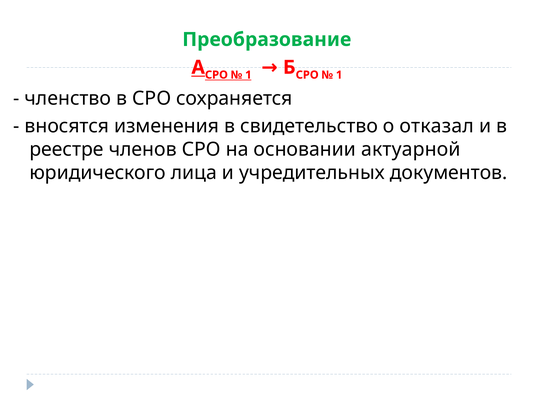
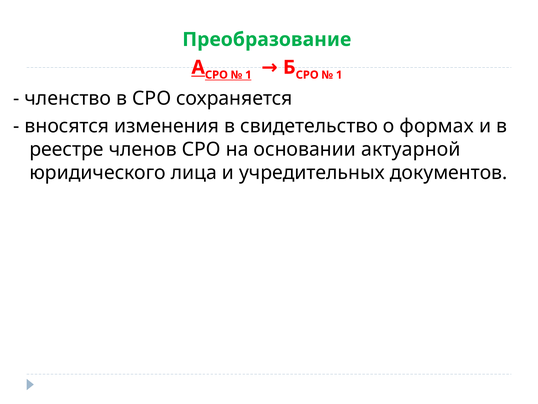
отказал: отказал -> формах (437, 126)
